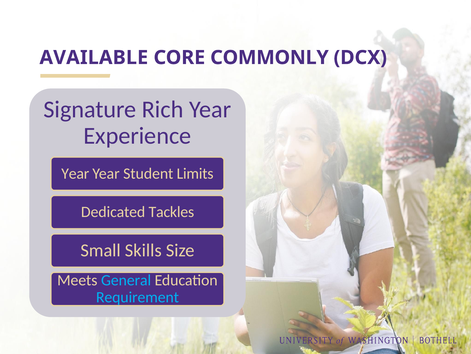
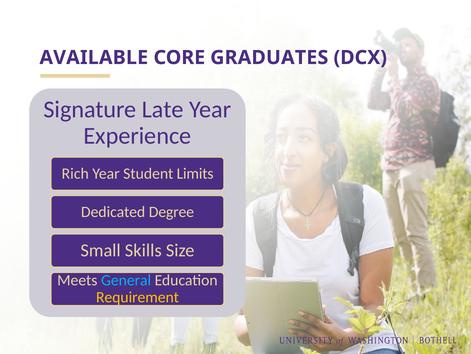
COMMONLY: COMMONLY -> GRADUATES (269, 57)
Rich: Rich -> Late (163, 109)
Year: Year -> Rich (75, 173)
Tackles: Tackles -> Degree (171, 212)
Requirement colour: light blue -> yellow (137, 297)
